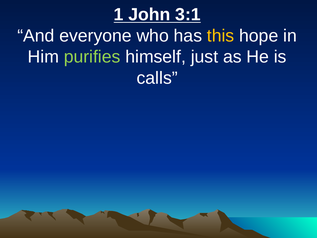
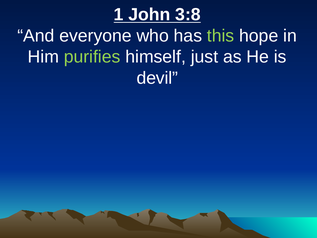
3:1: 3:1 -> 3:8 (188, 15)
this colour: yellow -> light green (221, 36)
calls: calls -> devil (157, 78)
